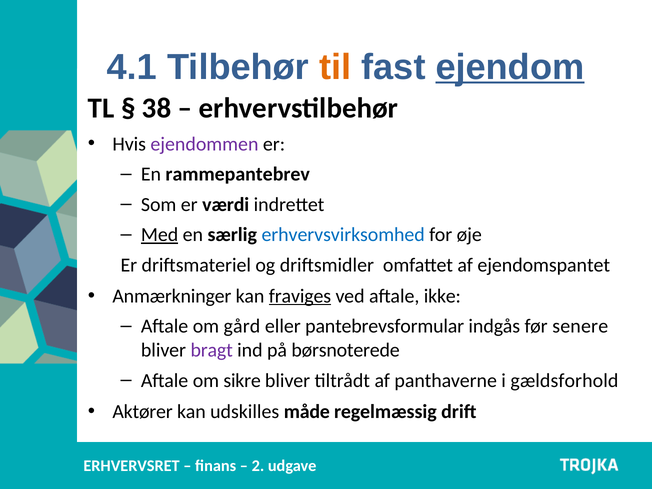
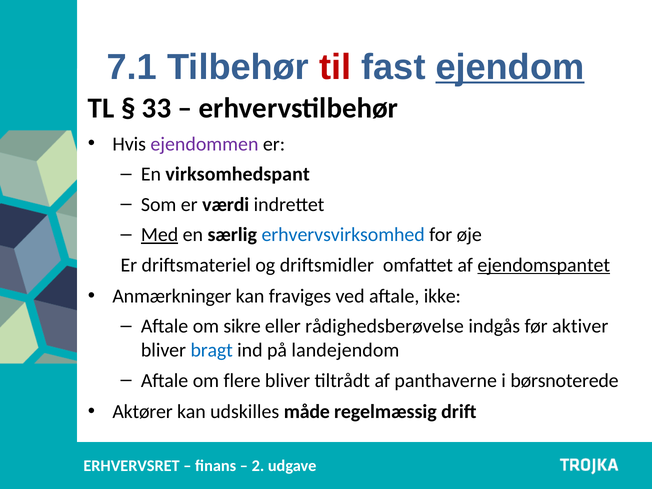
4.1: 4.1 -> 7.1 (132, 67)
til colour: orange -> red (335, 67)
38: 38 -> 33 (157, 108)
rammepantebrev: rammepantebrev -> virksomhedspant (238, 174)
ejendomspantet underline: none -> present (544, 265)
fraviges underline: present -> none (300, 296)
gård: gård -> sikre (242, 326)
pantebrevsformular: pantebrevsformular -> rådighedsberøvelse (385, 326)
senere: senere -> aktiver (580, 326)
bragt colour: purple -> blue (212, 350)
børsnoterede: børsnoterede -> landejendom (345, 350)
sikre: sikre -> flere (242, 380)
gældsforhold: gældsforhold -> børsnoterede (565, 380)
